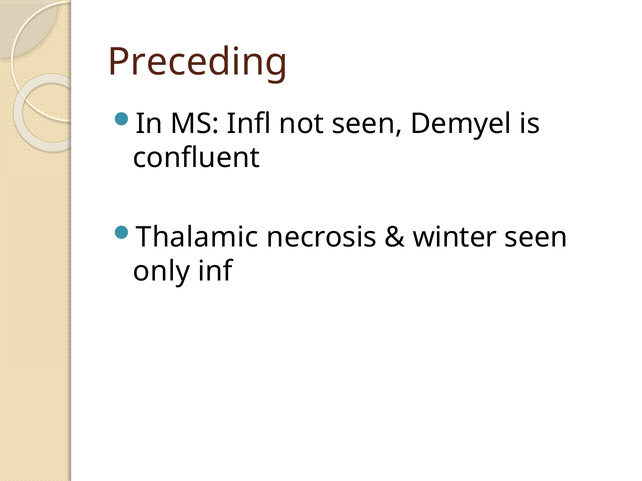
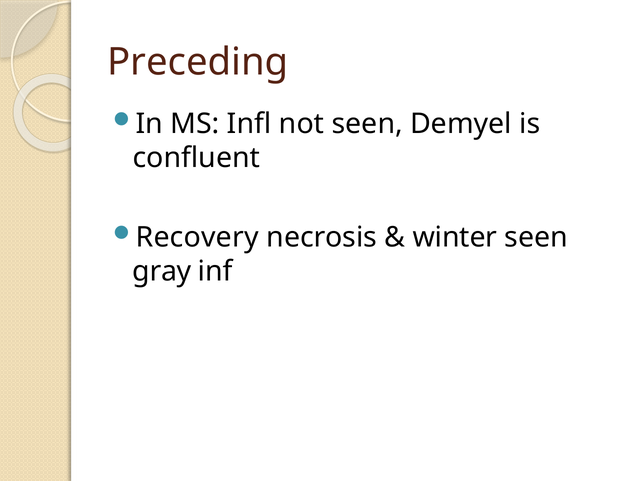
Thalamic: Thalamic -> Recovery (197, 237)
only: only -> gray (162, 272)
